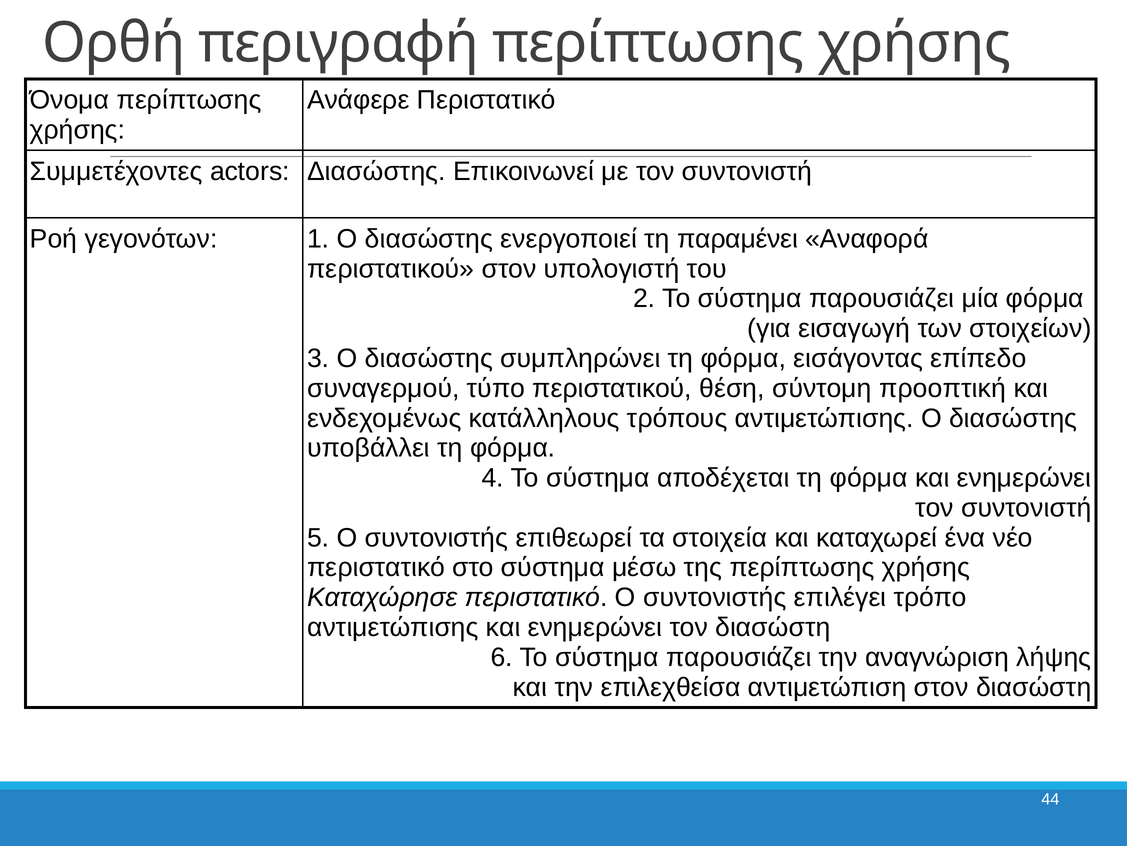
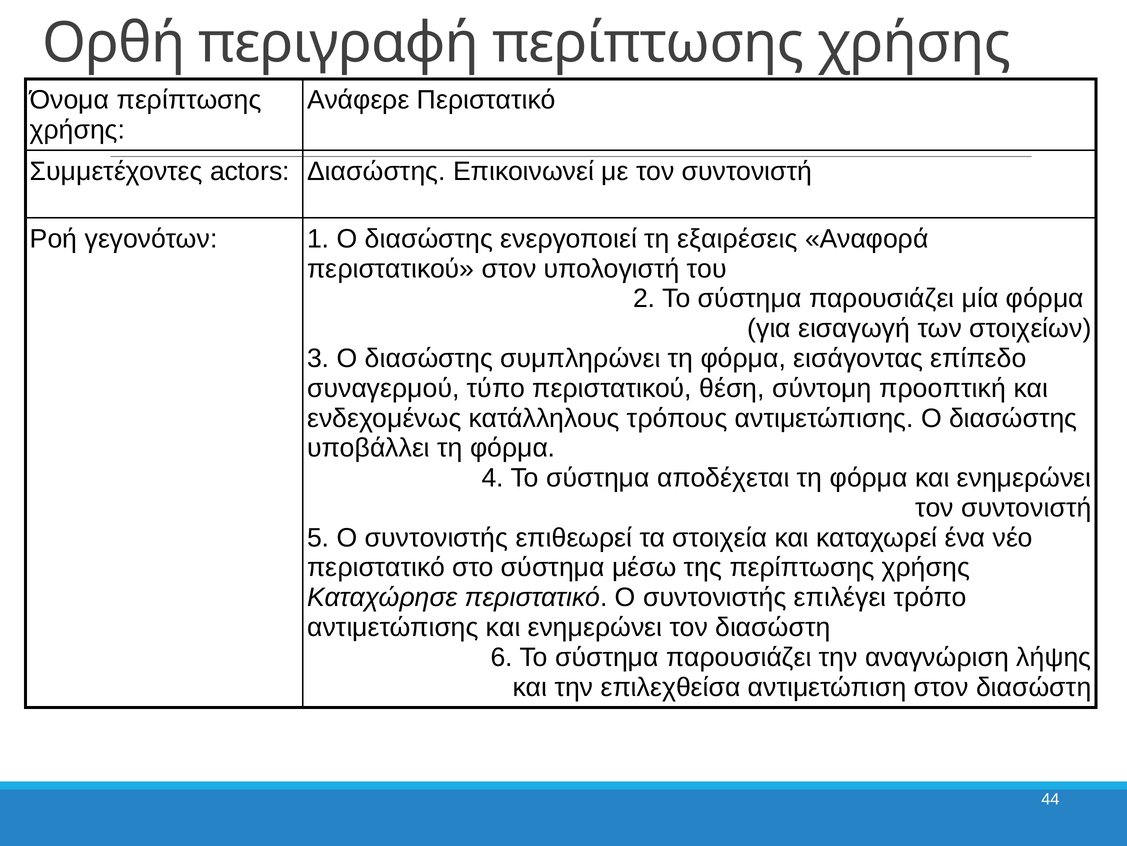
παραμένει: παραμένει -> εξαιρέσεις (737, 239)
